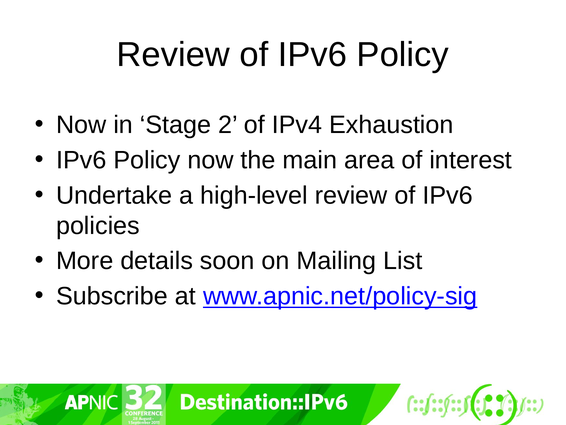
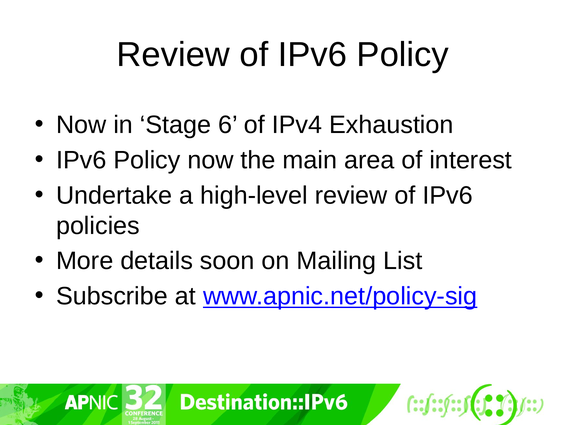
2: 2 -> 6 (228, 125)
